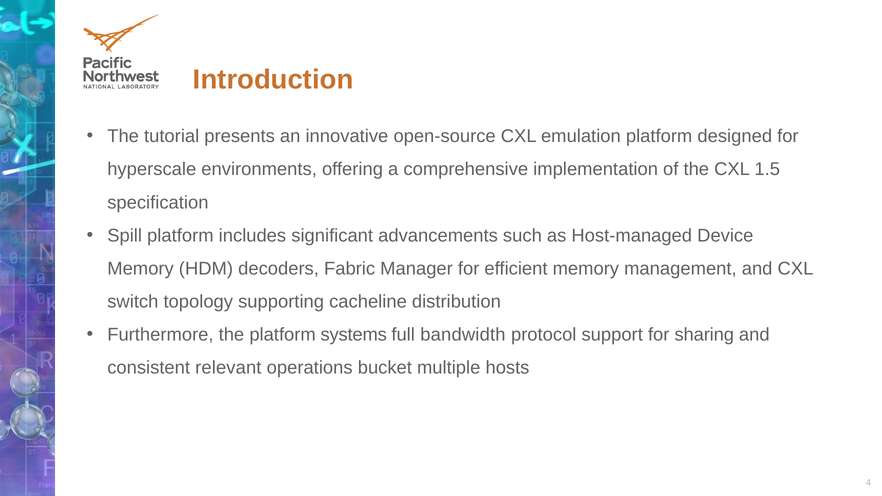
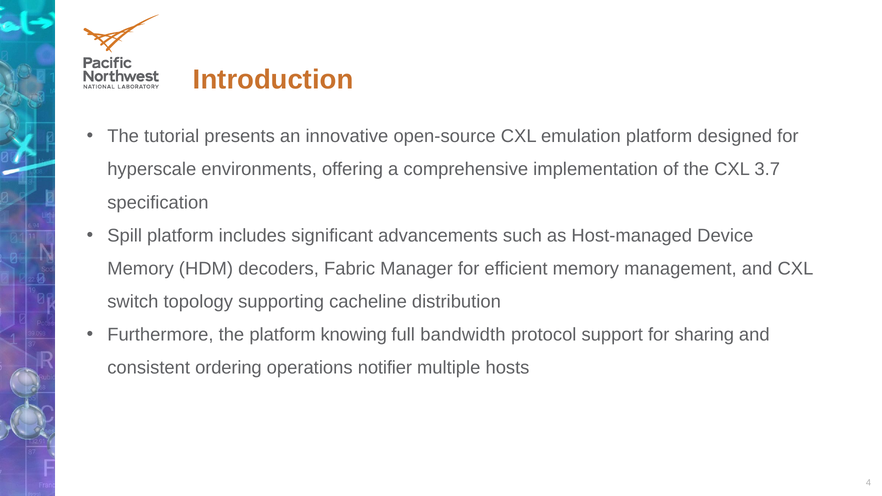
1.5: 1.5 -> 3.7 (767, 169)
systems: systems -> knowing (354, 335)
relevant: relevant -> ordering (228, 368)
bucket: bucket -> notifier (385, 368)
